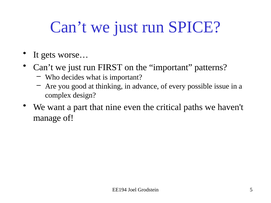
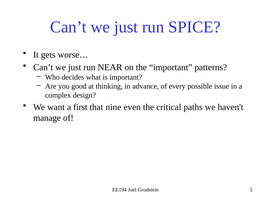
FIRST: FIRST -> NEAR (110, 67)
part: part -> first (80, 107)
